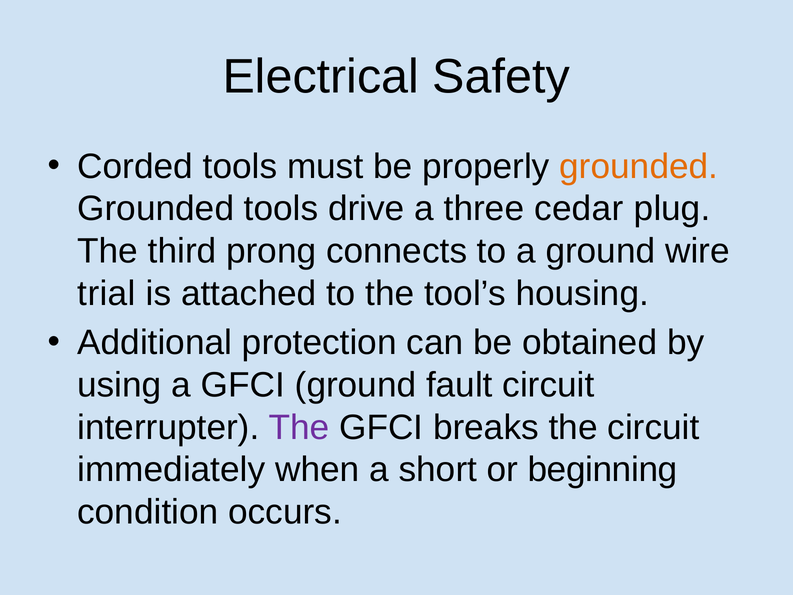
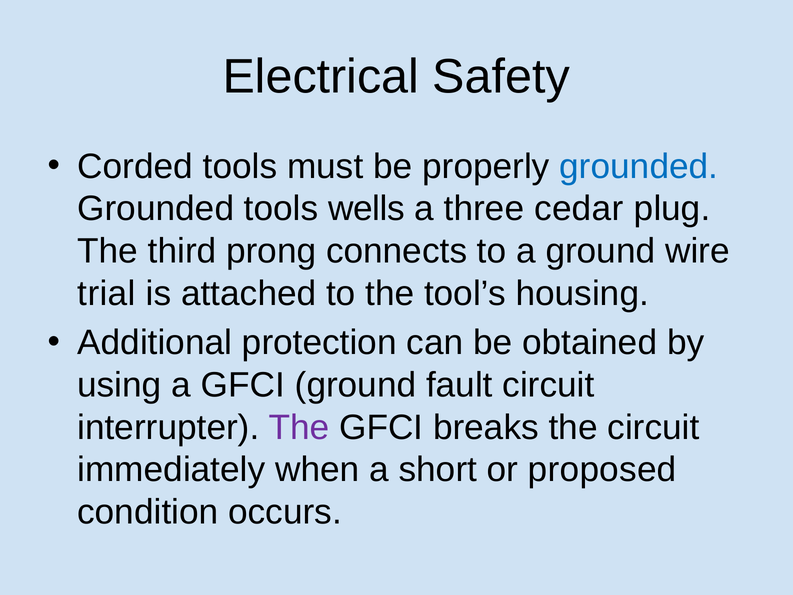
grounded colour: orange -> blue (639, 166)
drive: drive -> wells (366, 209)
beginning: beginning -> proposed (602, 470)
